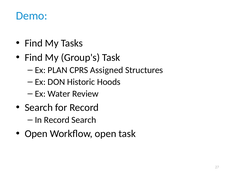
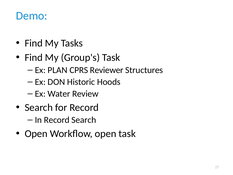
Assigned: Assigned -> Reviewer (107, 70)
